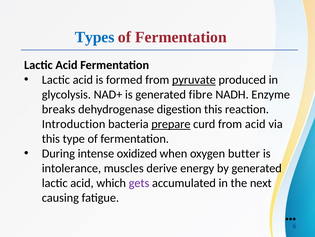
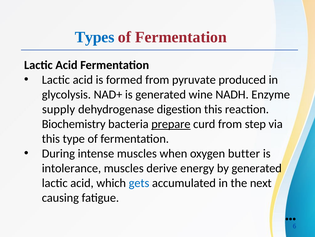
pyruvate underline: present -> none (194, 80)
fibre: fibre -> wine (201, 94)
breaks: breaks -> supply (59, 109)
Introduction: Introduction -> Biochemistry (74, 124)
from acid: acid -> step (255, 124)
intense oxidized: oxidized -> muscles (137, 153)
gets colour: purple -> blue (139, 183)
